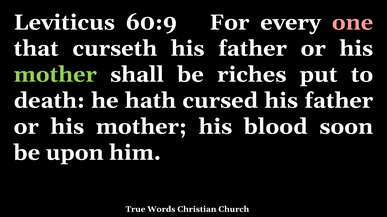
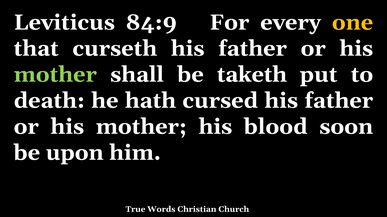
60:9: 60:9 -> 84:9 (151, 23)
one colour: pink -> yellow (353, 23)
riches: riches -> taketh (252, 75)
